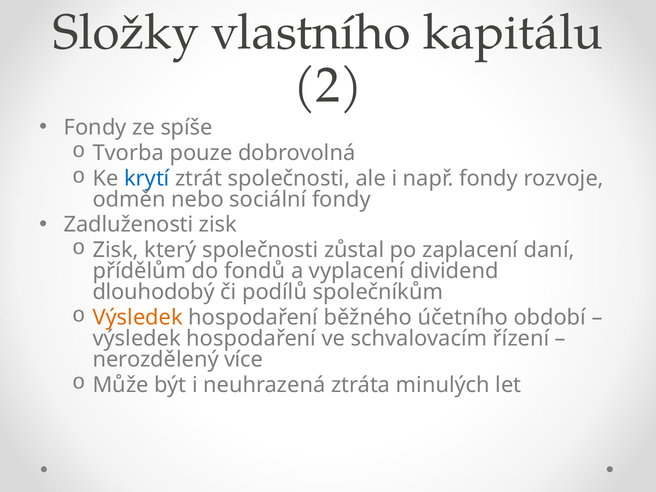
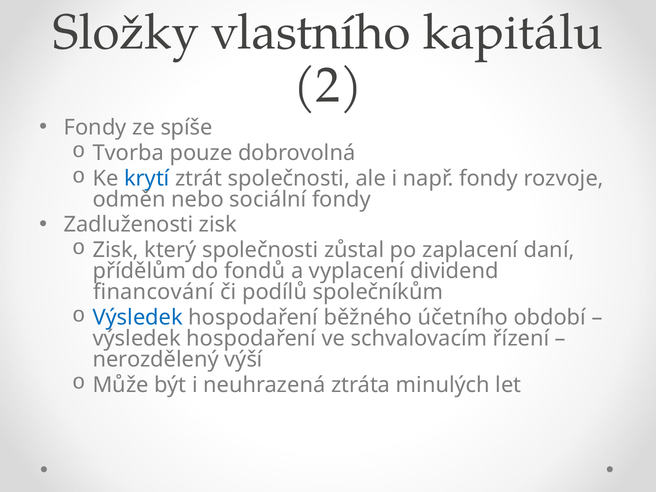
dlouhodobý: dlouhodobý -> financování (154, 292)
Výsledek colour: orange -> blue (138, 317)
více: více -> výší (243, 359)
